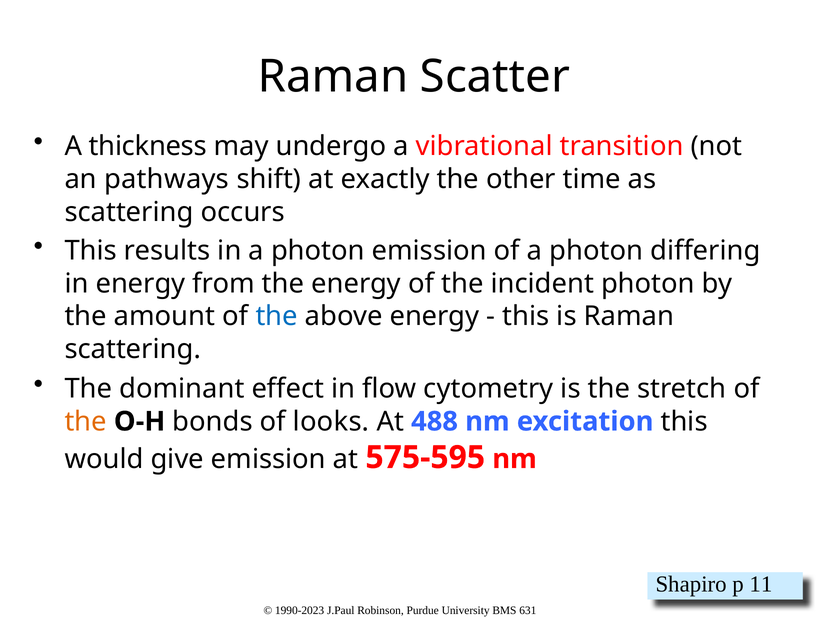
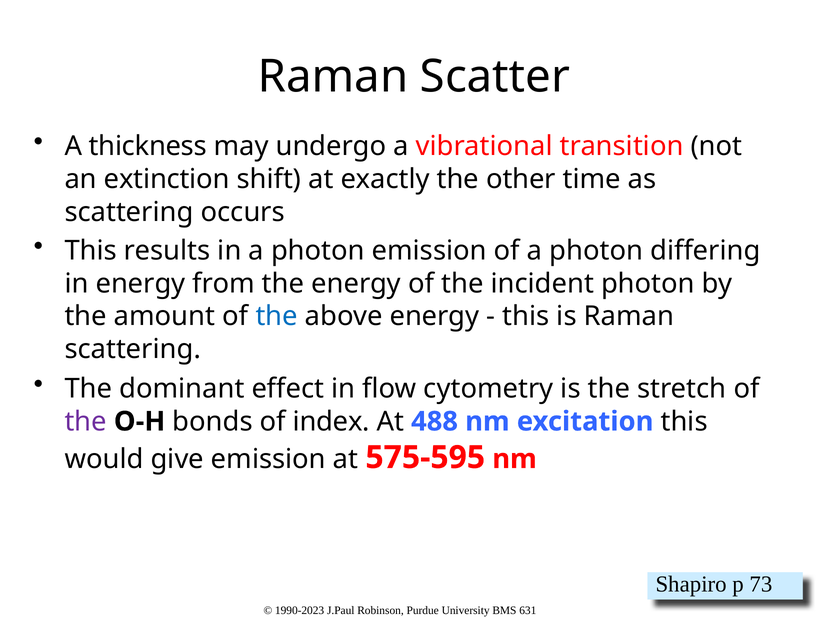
pathways: pathways -> extinction (167, 179)
the colour: orange -> purple (86, 421)
looks: looks -> index (331, 421)
11: 11 -> 73 (761, 584)
